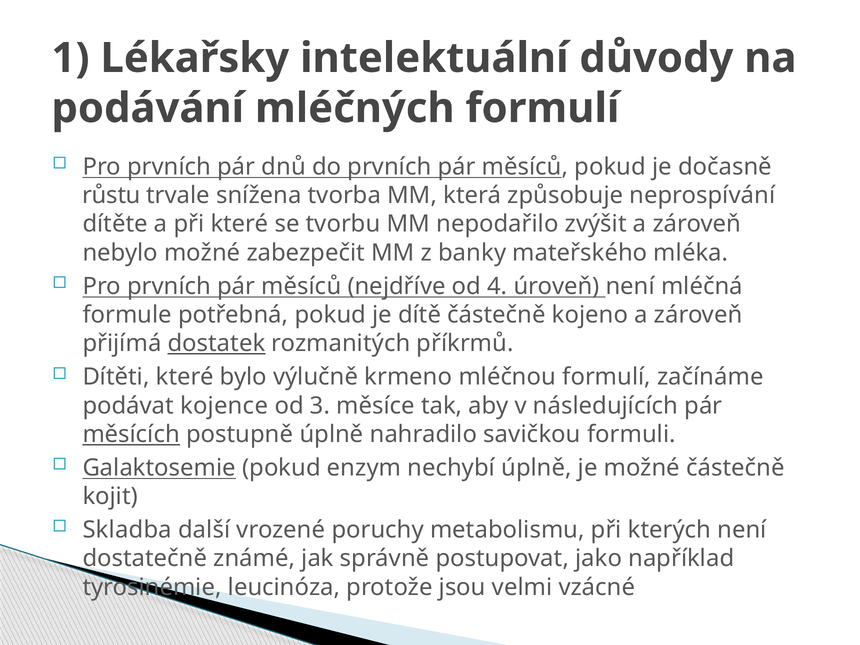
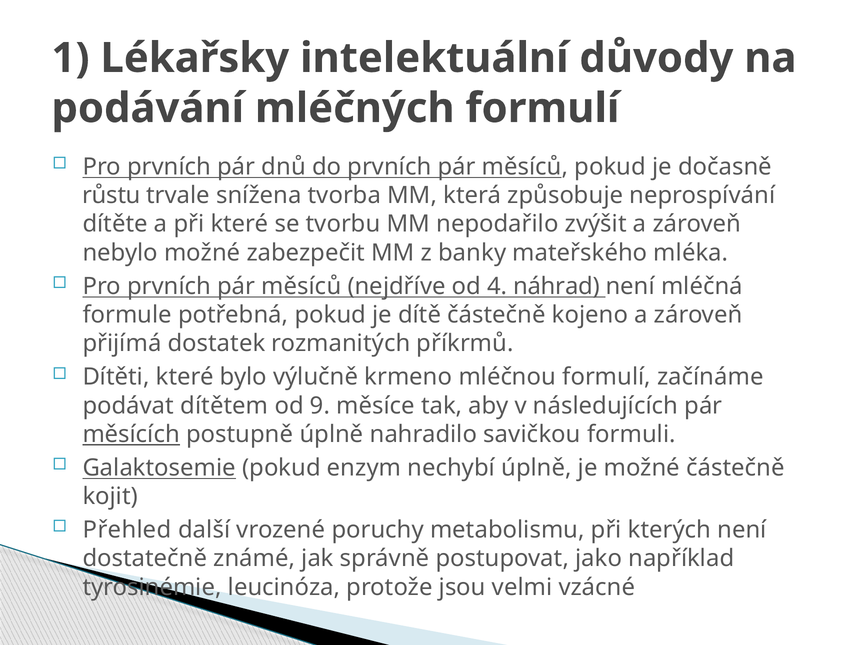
úroveň: úroveň -> náhrad (557, 286)
dostatek underline: present -> none (216, 343)
kojence: kojence -> dítětem (224, 406)
3: 3 -> 9 (320, 406)
Skladba: Skladba -> Přehled (127, 530)
